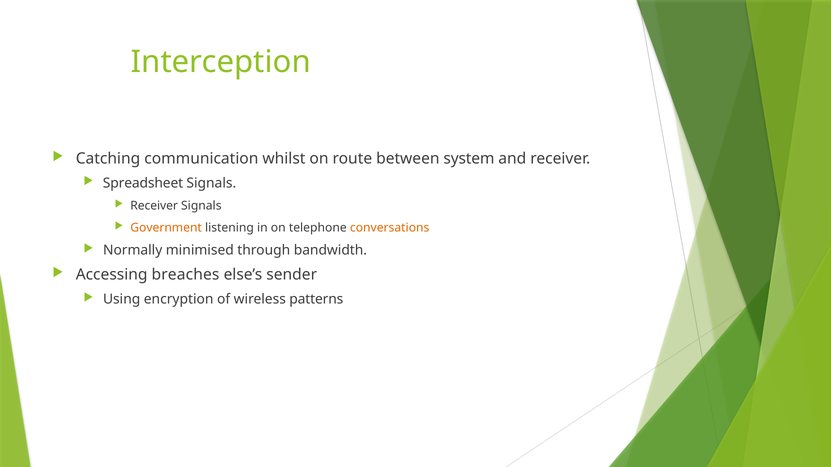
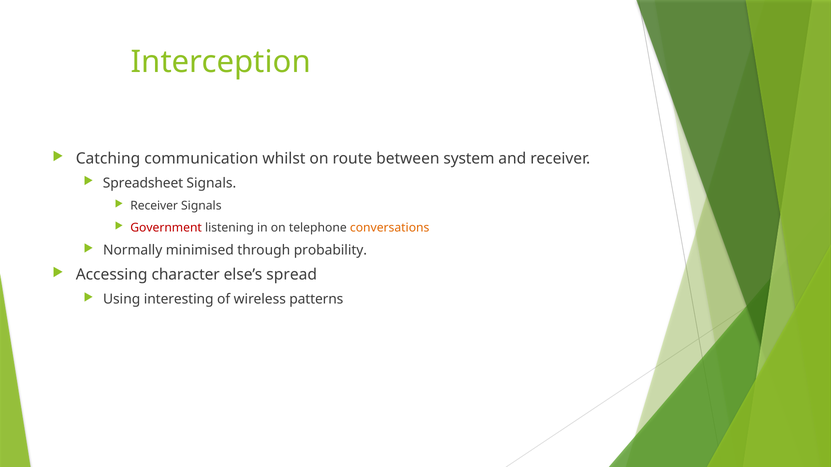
Government colour: orange -> red (166, 228)
bandwidth: bandwidth -> probability (330, 250)
breaches: breaches -> character (186, 275)
sender: sender -> spread (292, 275)
encryption: encryption -> interesting (179, 299)
